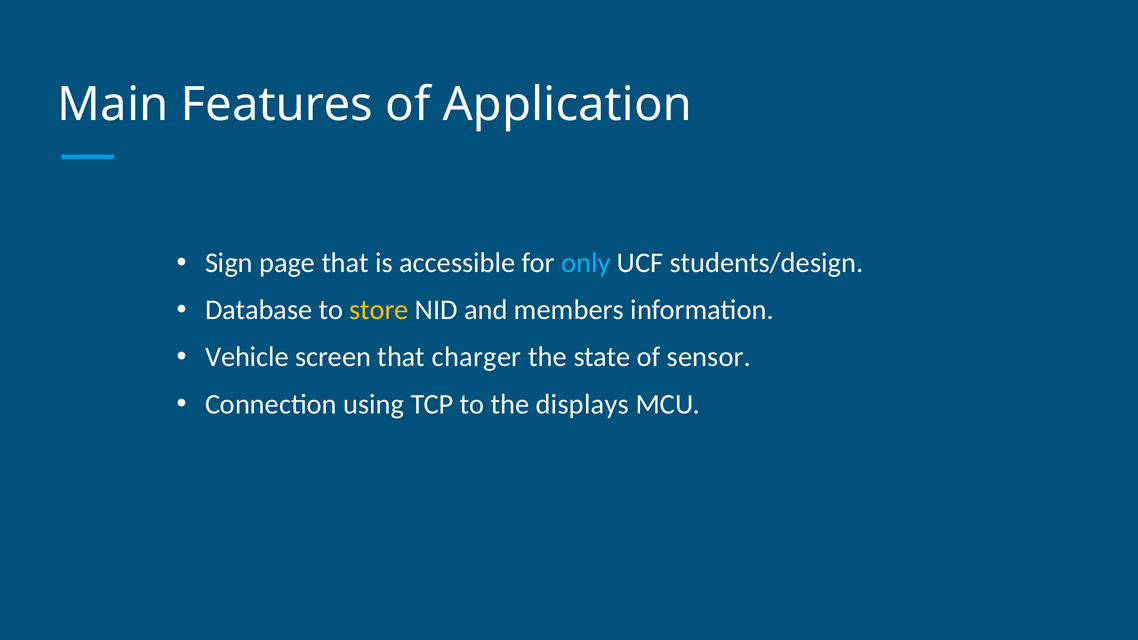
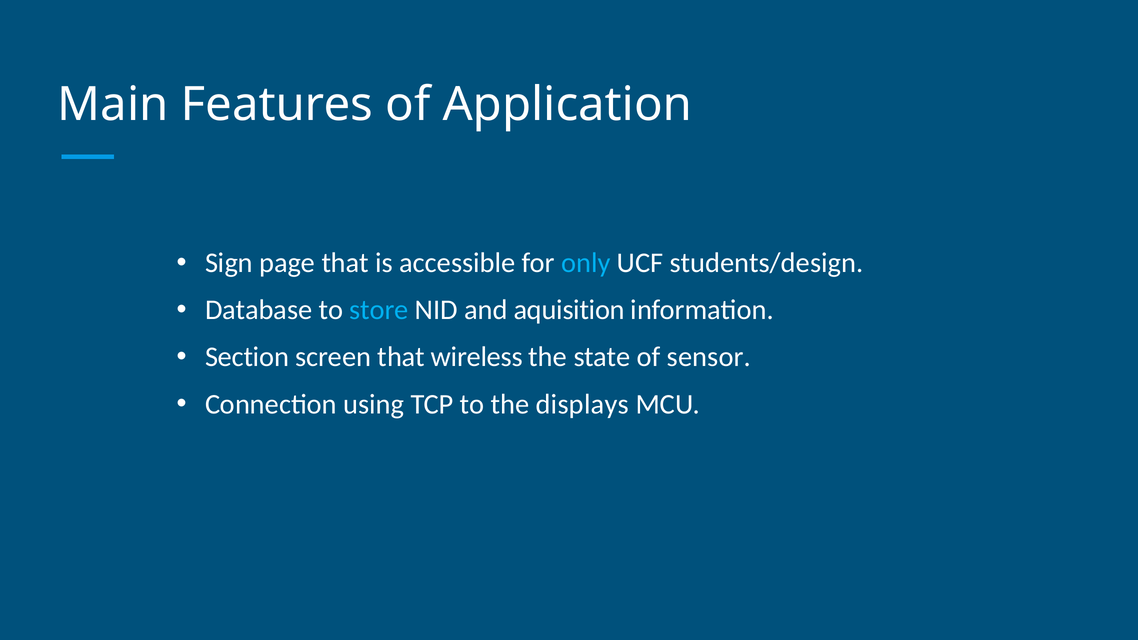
store colour: yellow -> light blue (379, 310)
members: members -> aquisition (569, 310)
Vehicle: Vehicle -> Section (247, 357)
charger: charger -> wireless (477, 357)
